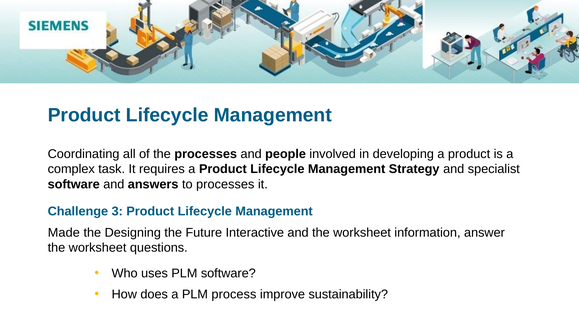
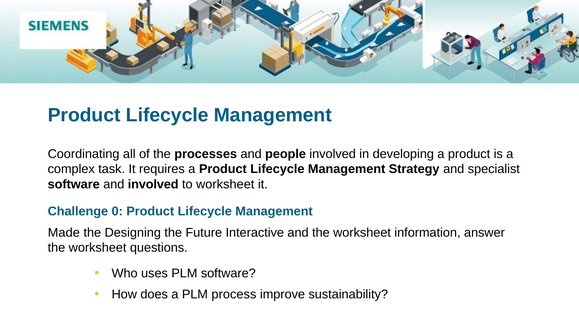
and answers: answers -> involved (153, 185)
to processes: processes -> worksheet (225, 185)
3: 3 -> 0 (117, 212)
